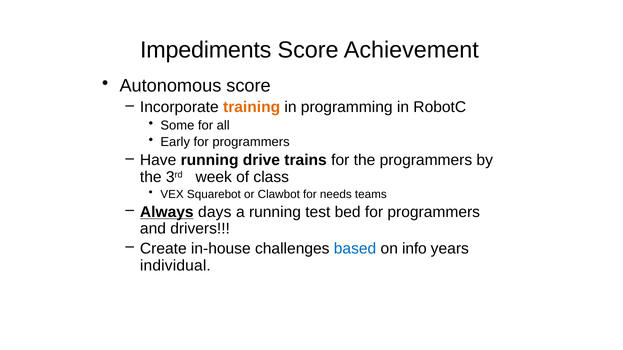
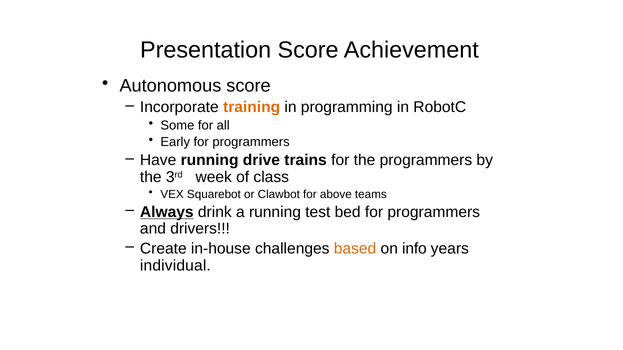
Impediments: Impediments -> Presentation (206, 50)
needs: needs -> above (336, 194)
days: days -> drink (215, 212)
based colour: blue -> orange (355, 249)
